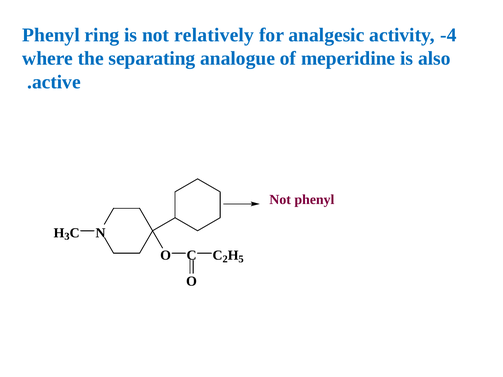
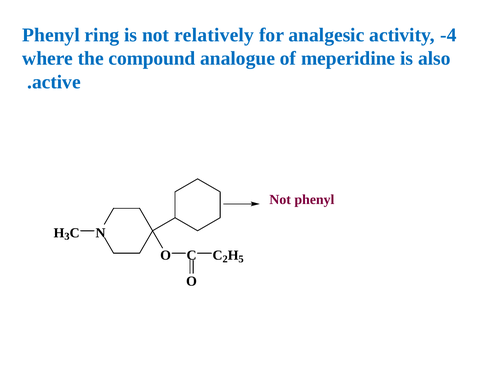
separating: separating -> compound (152, 59)
